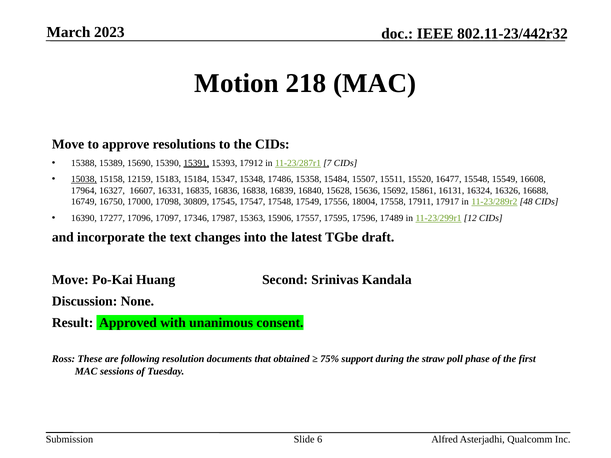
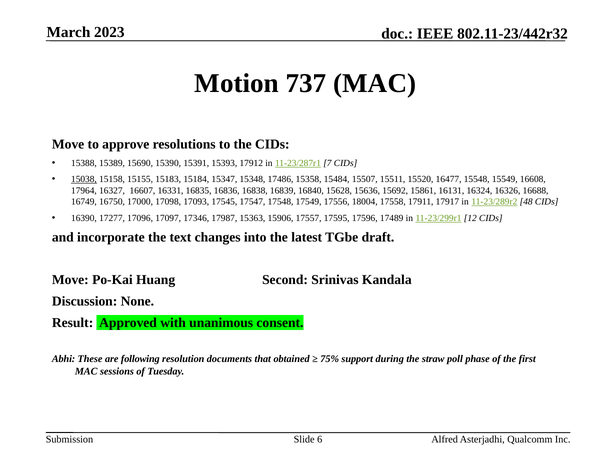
218: 218 -> 737 (306, 83)
15391 underline: present -> none (196, 163)
12159: 12159 -> 15155 (140, 179)
30809: 30809 -> 17093 (196, 202)
Ross: Ross -> Abhi (64, 359)
